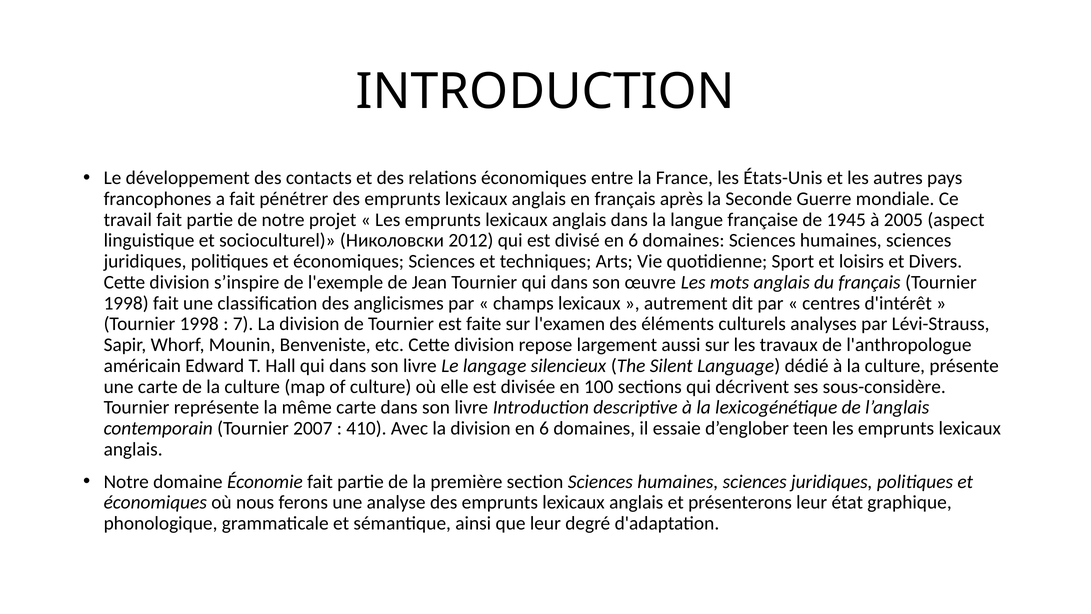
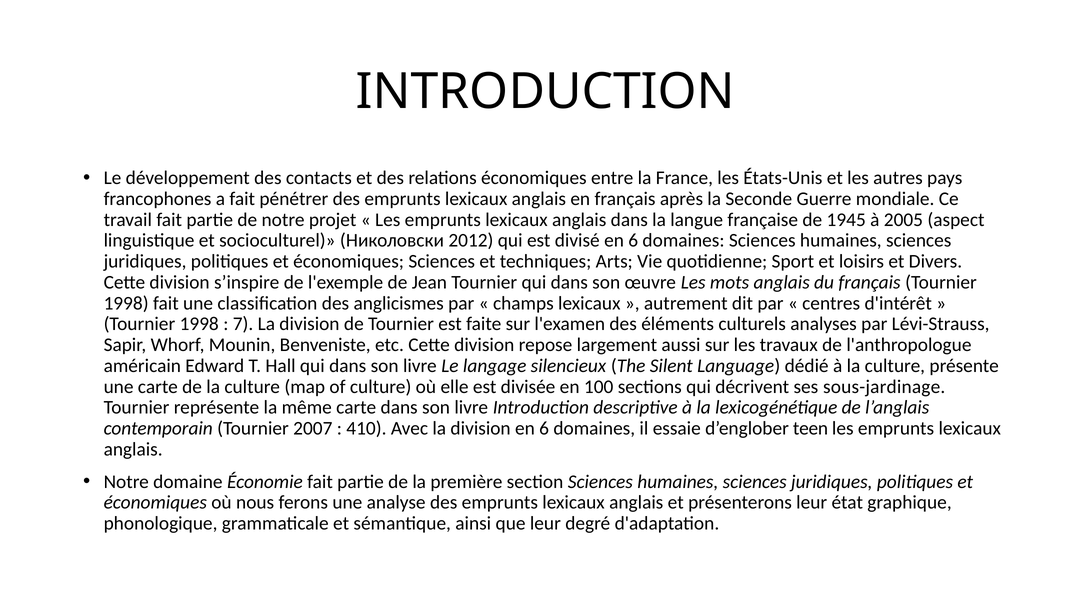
sous-considère: sous-considère -> sous-jardinage (884, 387)
